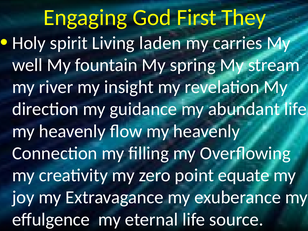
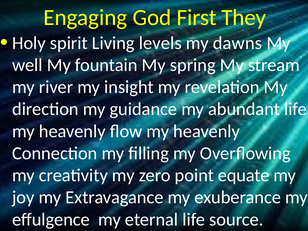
laden: laden -> levels (160, 43)
carries: carries -> dawns (237, 43)
